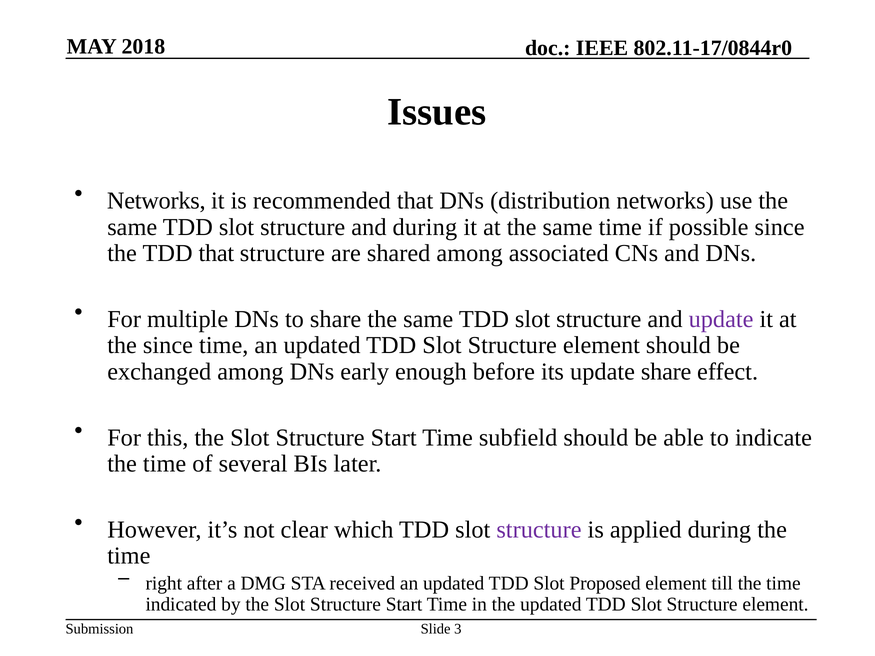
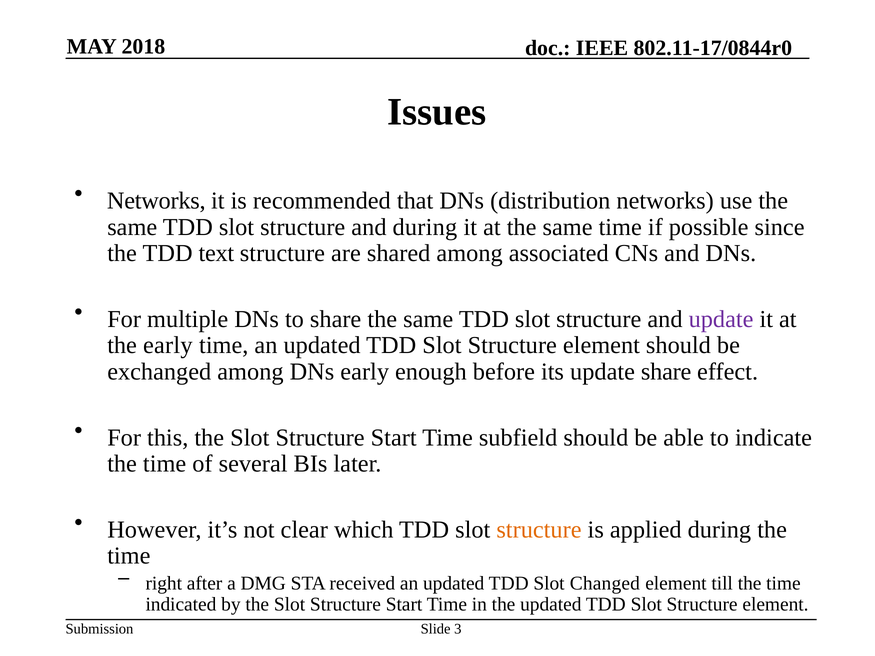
TDD that: that -> text (216, 253)
the since: since -> early (168, 346)
structure colour: purple -> orange (539, 530)
Proposed: Proposed -> Changed (605, 583)
